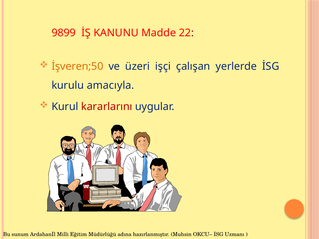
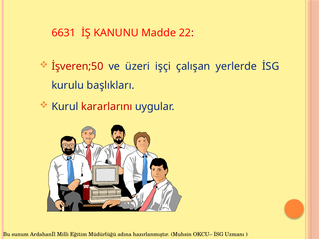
9899: 9899 -> 6631 (64, 33)
İşveren;50 colour: orange -> red (77, 66)
amacıyla: amacıyla -> başlıkları (111, 86)
